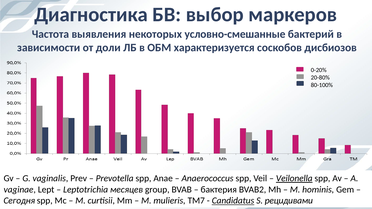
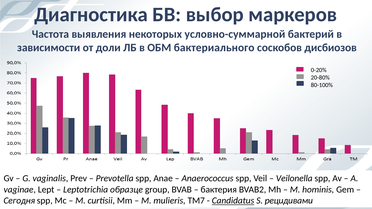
условно-смешанные: условно-смешанные -> условно-суммарной (235, 34)
характеризуется: характеризуется -> бактериального (214, 48)
Veilonella underline: present -> none (294, 179)
месяцев: месяцев -> образце (126, 190)
